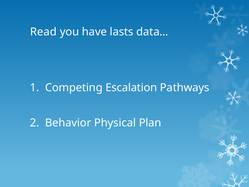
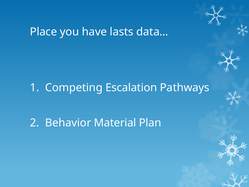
Read: Read -> Place (44, 32)
Physical: Physical -> Material (115, 123)
